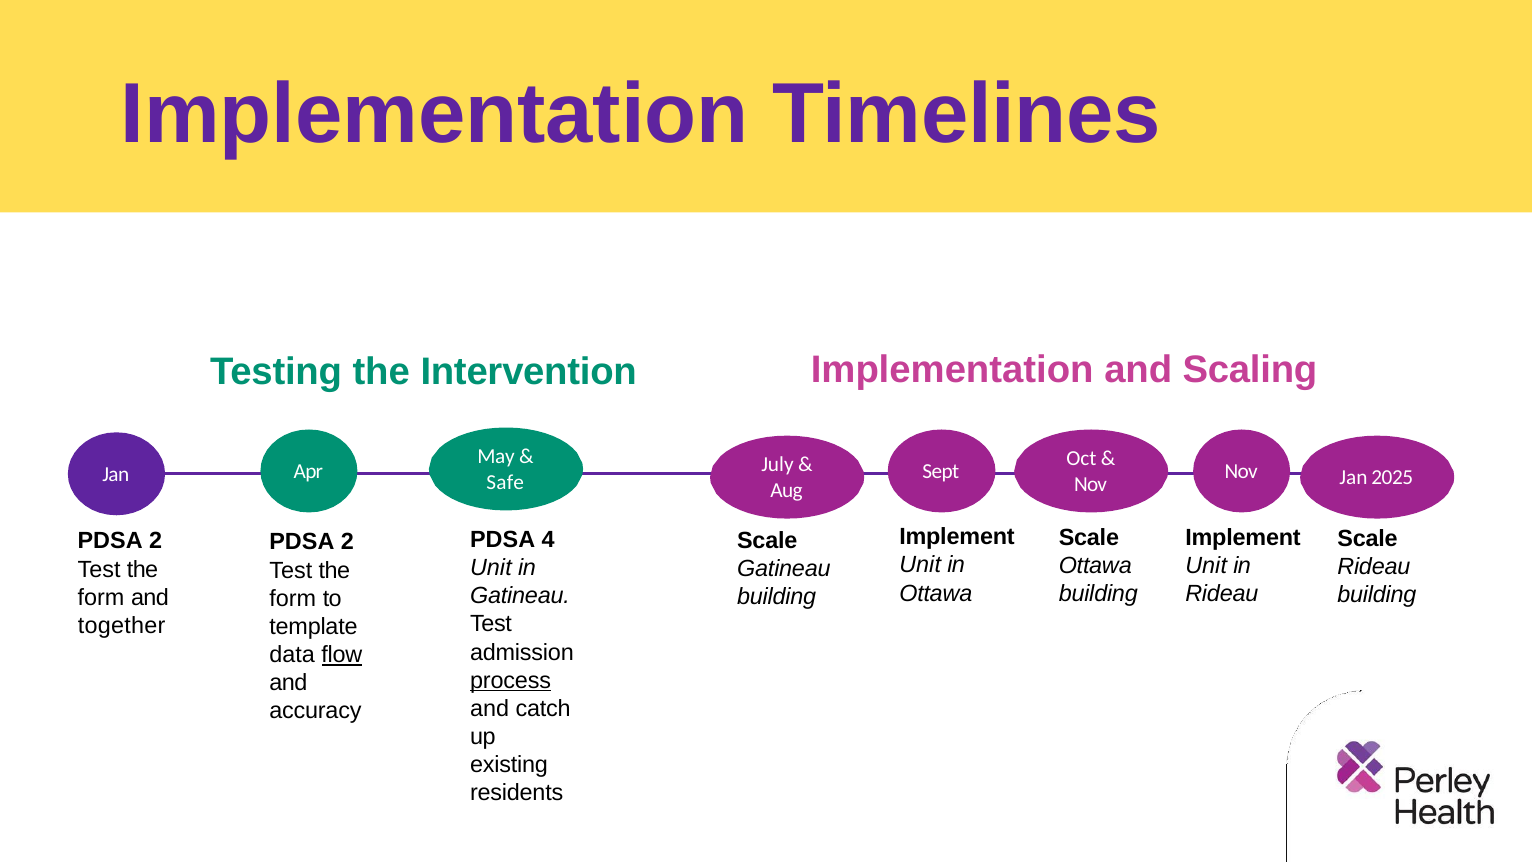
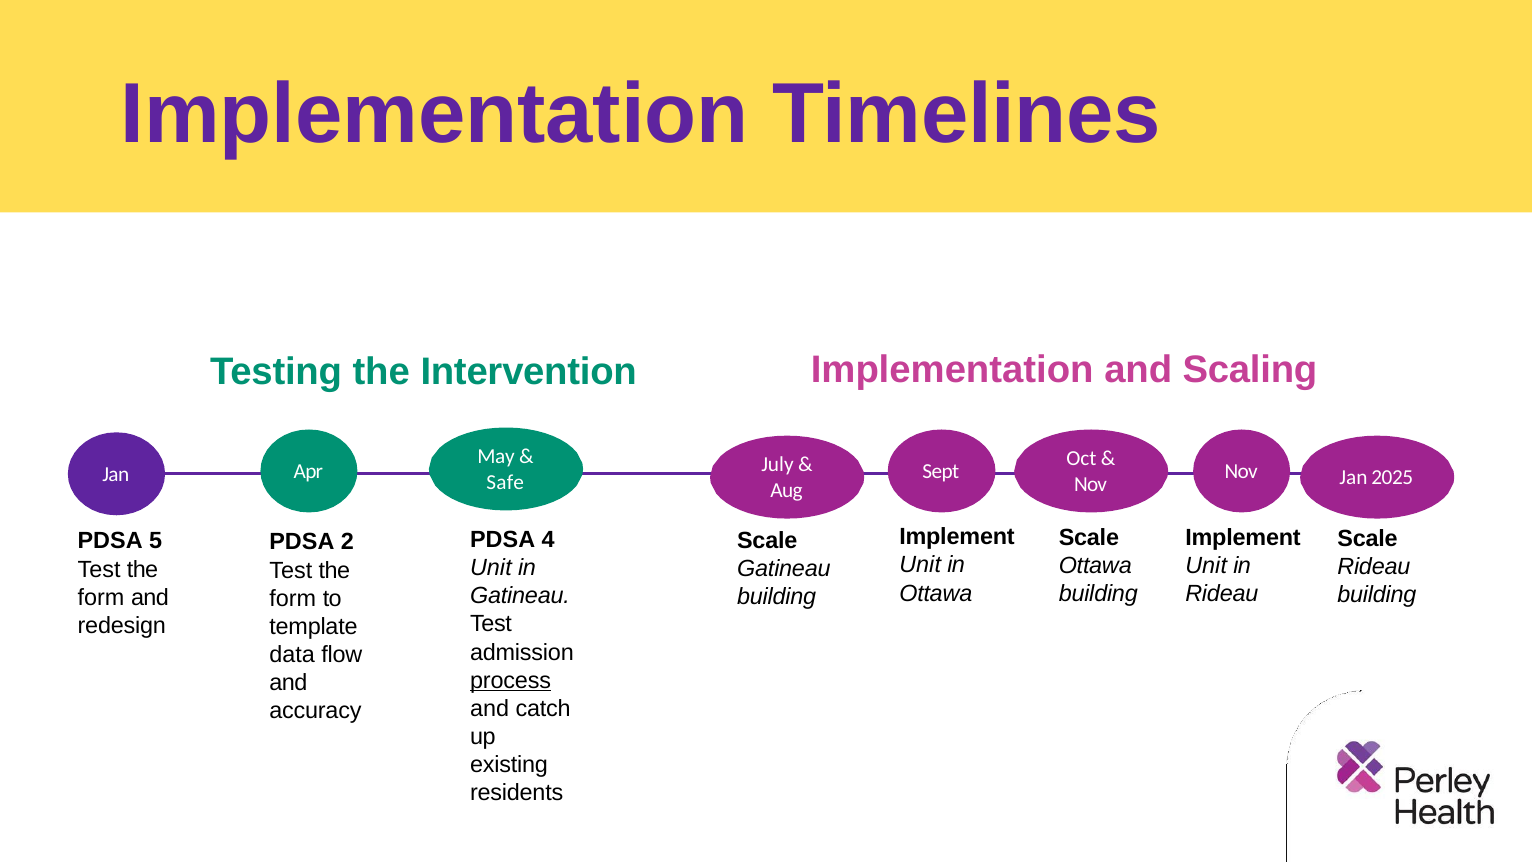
2: 2 -> 5 (156, 541)
together: together -> redesign (122, 625)
flow underline: present -> none (342, 655)
